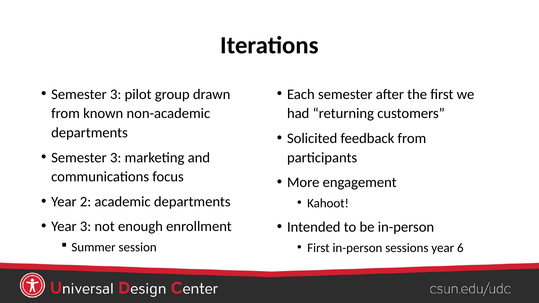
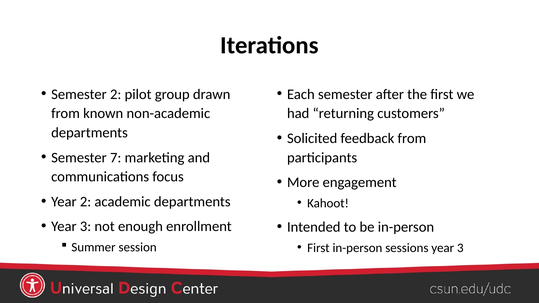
3: 3 -> 2 (116, 94)
3: 3 -> 7 (116, 158)
sessions year 6: 6 -> 3 (460, 248)
